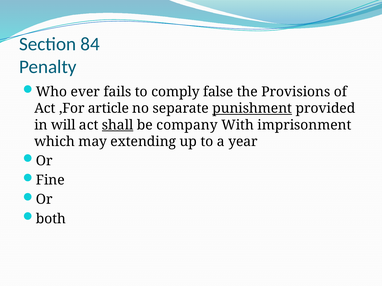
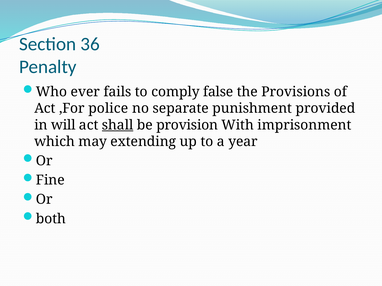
84: 84 -> 36 (90, 44)
article: article -> police (108, 109)
punishment underline: present -> none (252, 109)
company: company -> provision (187, 125)
